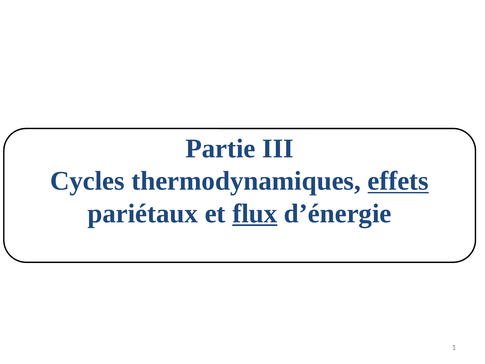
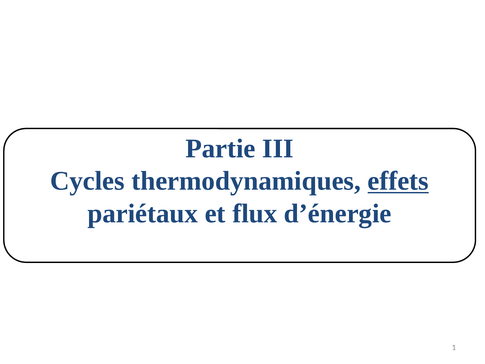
flux underline: present -> none (255, 213)
